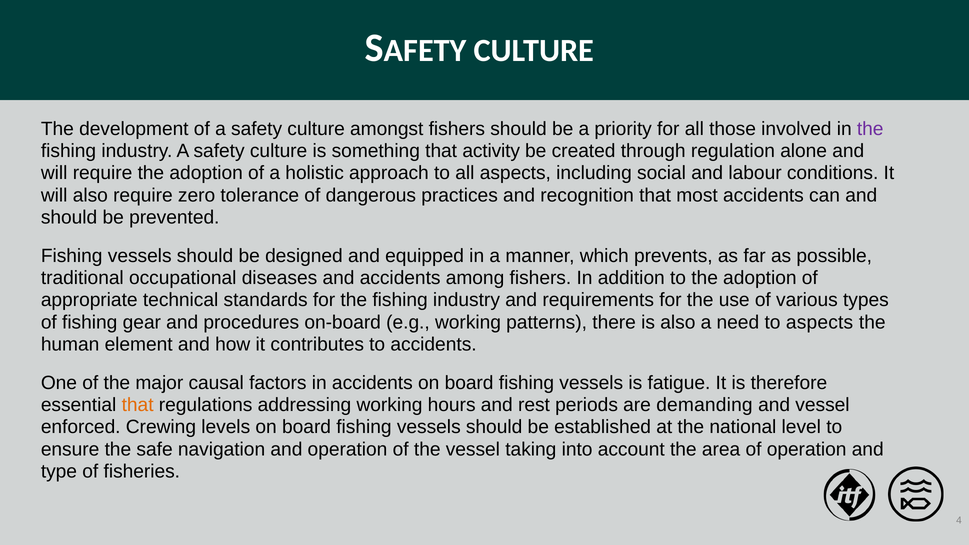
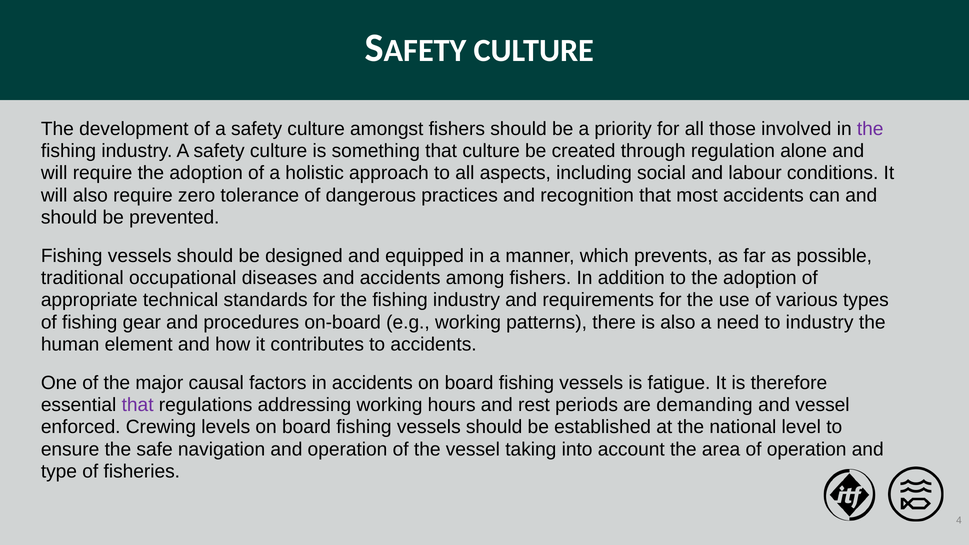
that activity: activity -> culture (491, 151)
to aspects: aspects -> industry (820, 322)
that colour: orange -> purple (138, 405)
